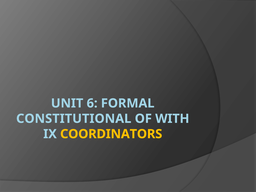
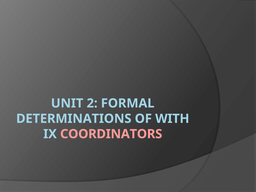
6: 6 -> 2 (92, 103)
CONSTITUTIONAL: CONSTITUTIONAL -> DETERMINATIONS (74, 119)
COORDINATORS colour: yellow -> pink (111, 134)
